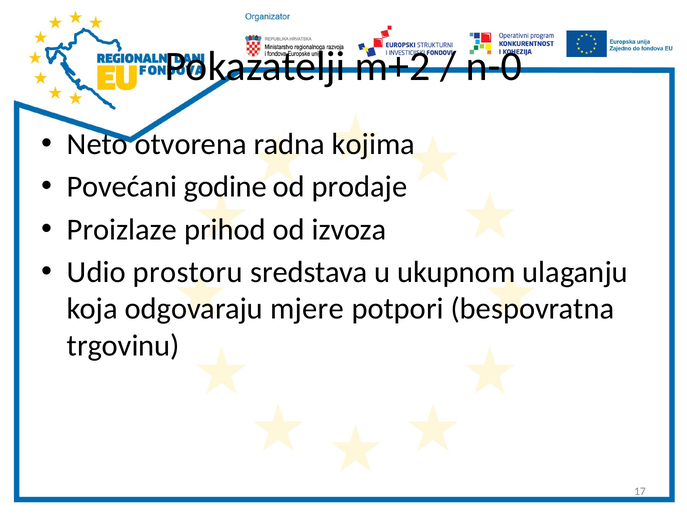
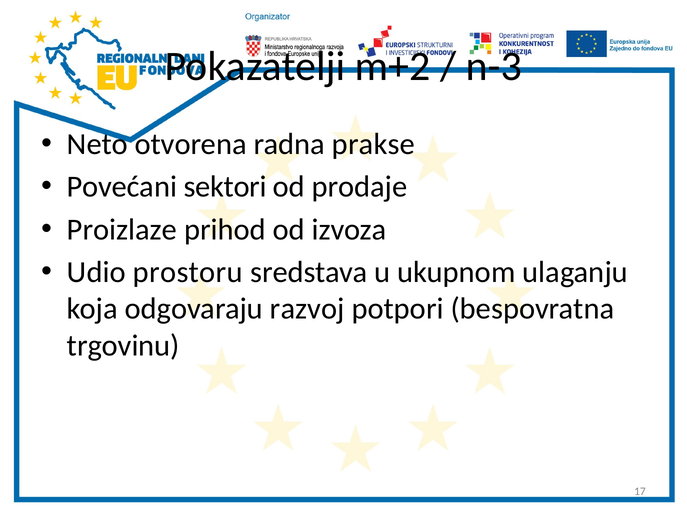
n-0: n-0 -> n-3 (494, 67)
kojima: kojima -> prakse (373, 144)
godine: godine -> sektori (225, 187)
mjere: mjere -> razvoj (307, 309)
